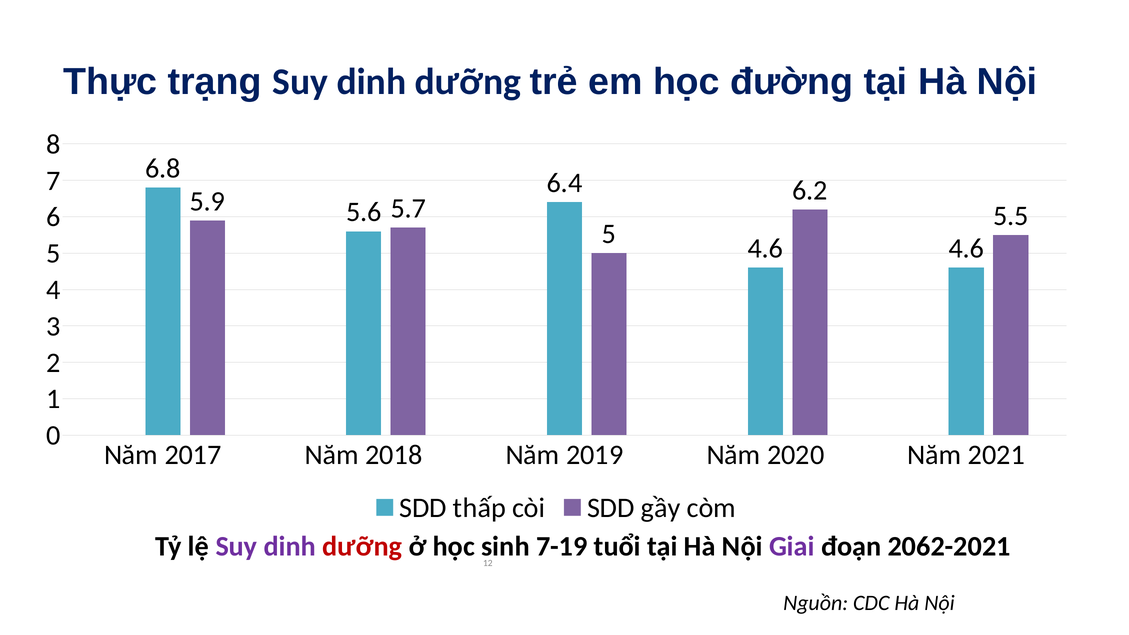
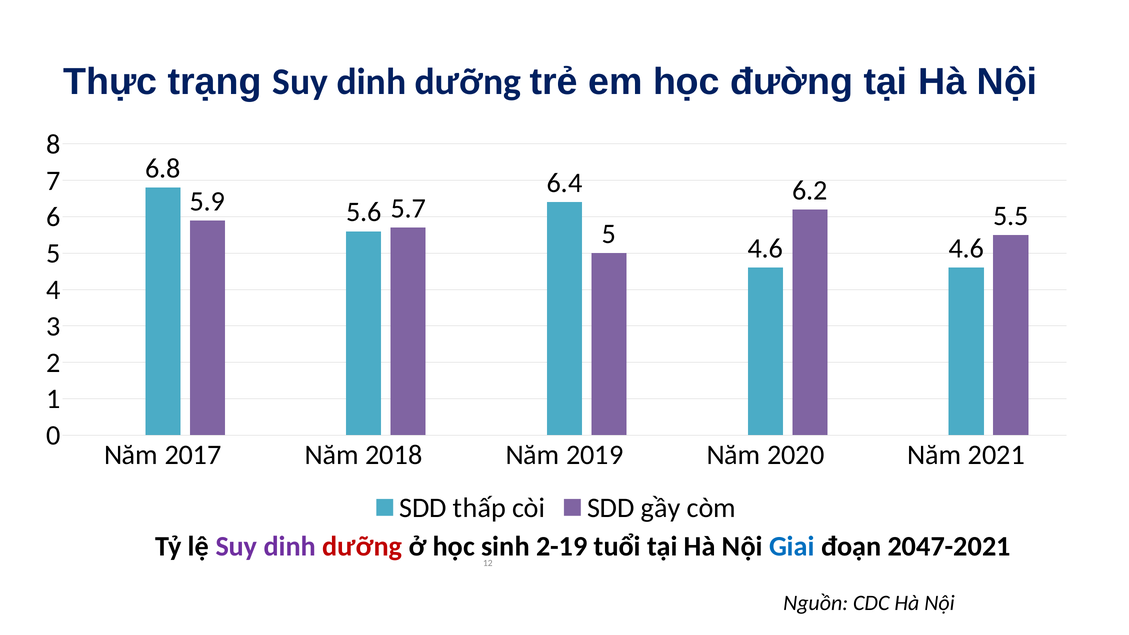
7-19: 7-19 -> 2-19 (562, 547)
Giai colour: purple -> blue (792, 547)
2062-2021: 2062-2021 -> 2047-2021 (949, 547)
